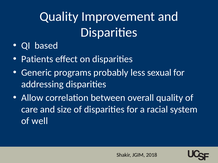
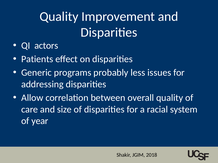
based: based -> actors (46, 46)
sexual: sexual -> issues (159, 73)
well: well -> year (40, 121)
